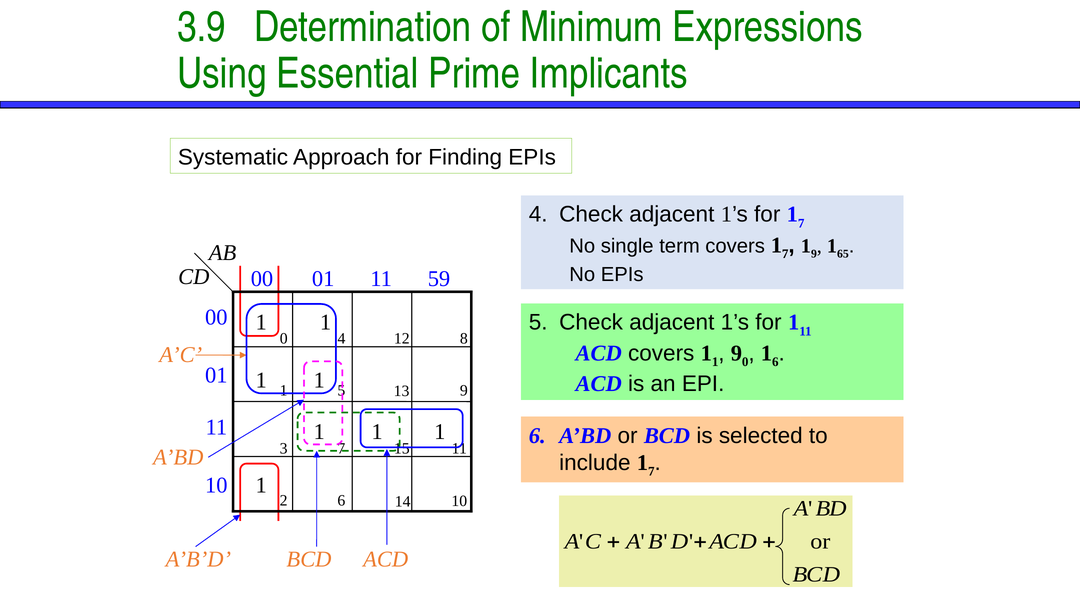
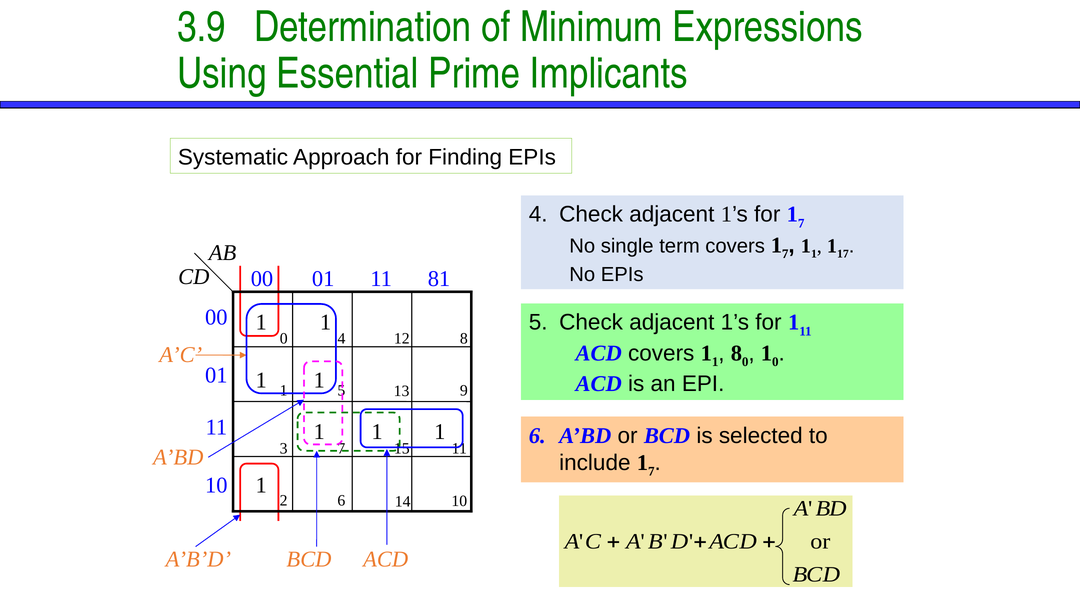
9: 9 -> 1 (814, 254)
65: 65 -> 17 (843, 254)
59: 59 -> 81 (439, 279)
9: 9 -> 8 (736, 353)
1 6: 6 -> 0 (775, 362)
